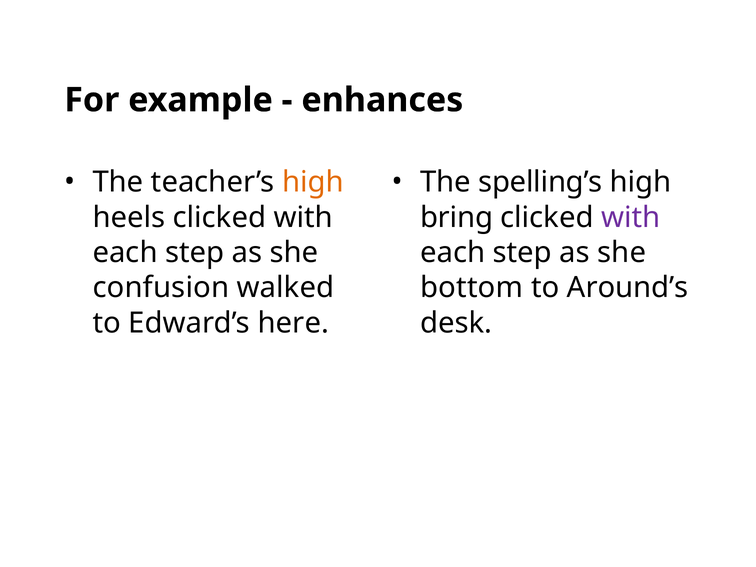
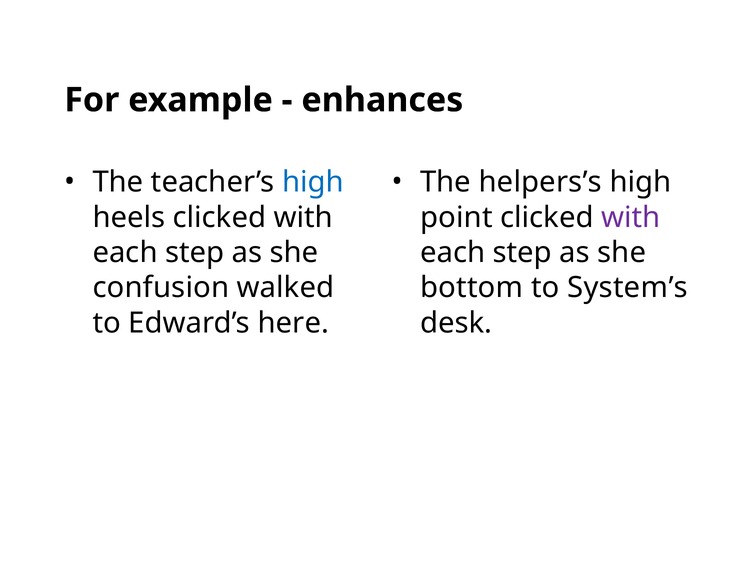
high colour: orange -> blue (313, 182)
spelling’s: spelling’s -> helpers’s (540, 182)
bring: bring -> point (456, 217)
Around’s: Around’s -> System’s (628, 288)
